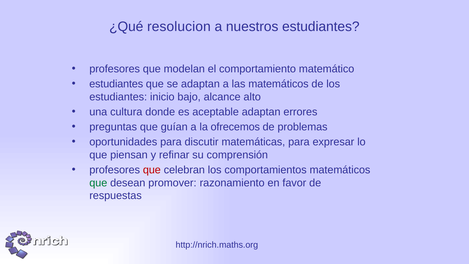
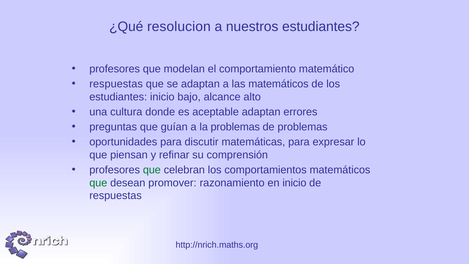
estudiantes: estudiantes -> respuestas (116, 84)
la ofrecemos: ofrecemos -> problemas (235, 127)
que colour: red -> green (152, 170)
en favor: favor -> inicio (294, 183)
